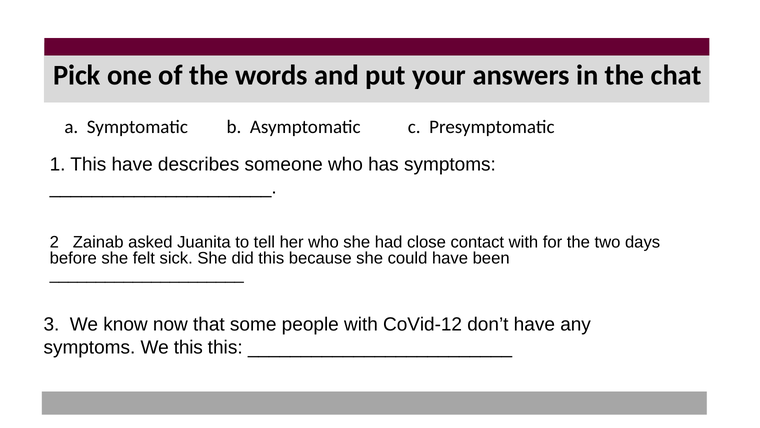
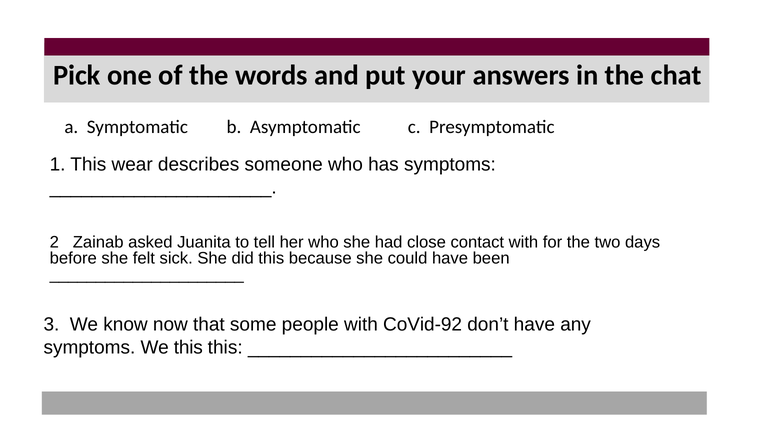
This have: have -> wear (132, 165)
CoVid-12: CoVid-12 -> CoVid-92 (423, 324)
